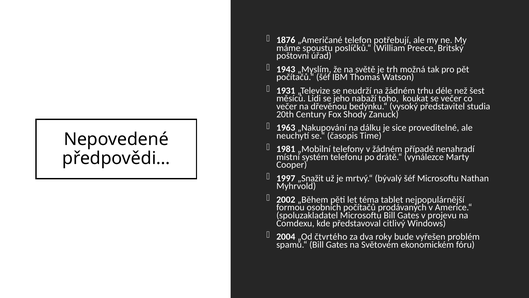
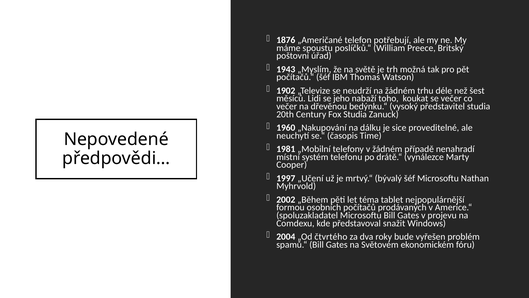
1931: 1931 -> 1902 (286, 90)
Fox Shody: Shody -> Studia (355, 114)
1963: 1963 -> 1960 (286, 128)
„Snažit: „Snažit -> „Učení (310, 178)
citlivý: citlivý -> snažit (394, 223)
